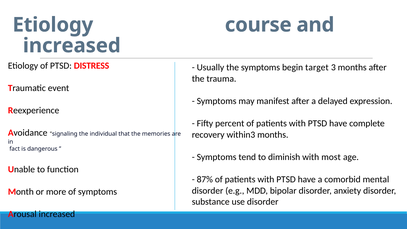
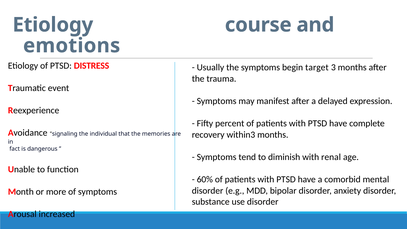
increased: increased -> emotions (72, 46)
most: most -> renal (331, 157)
87%: 87% -> 60% (205, 179)
